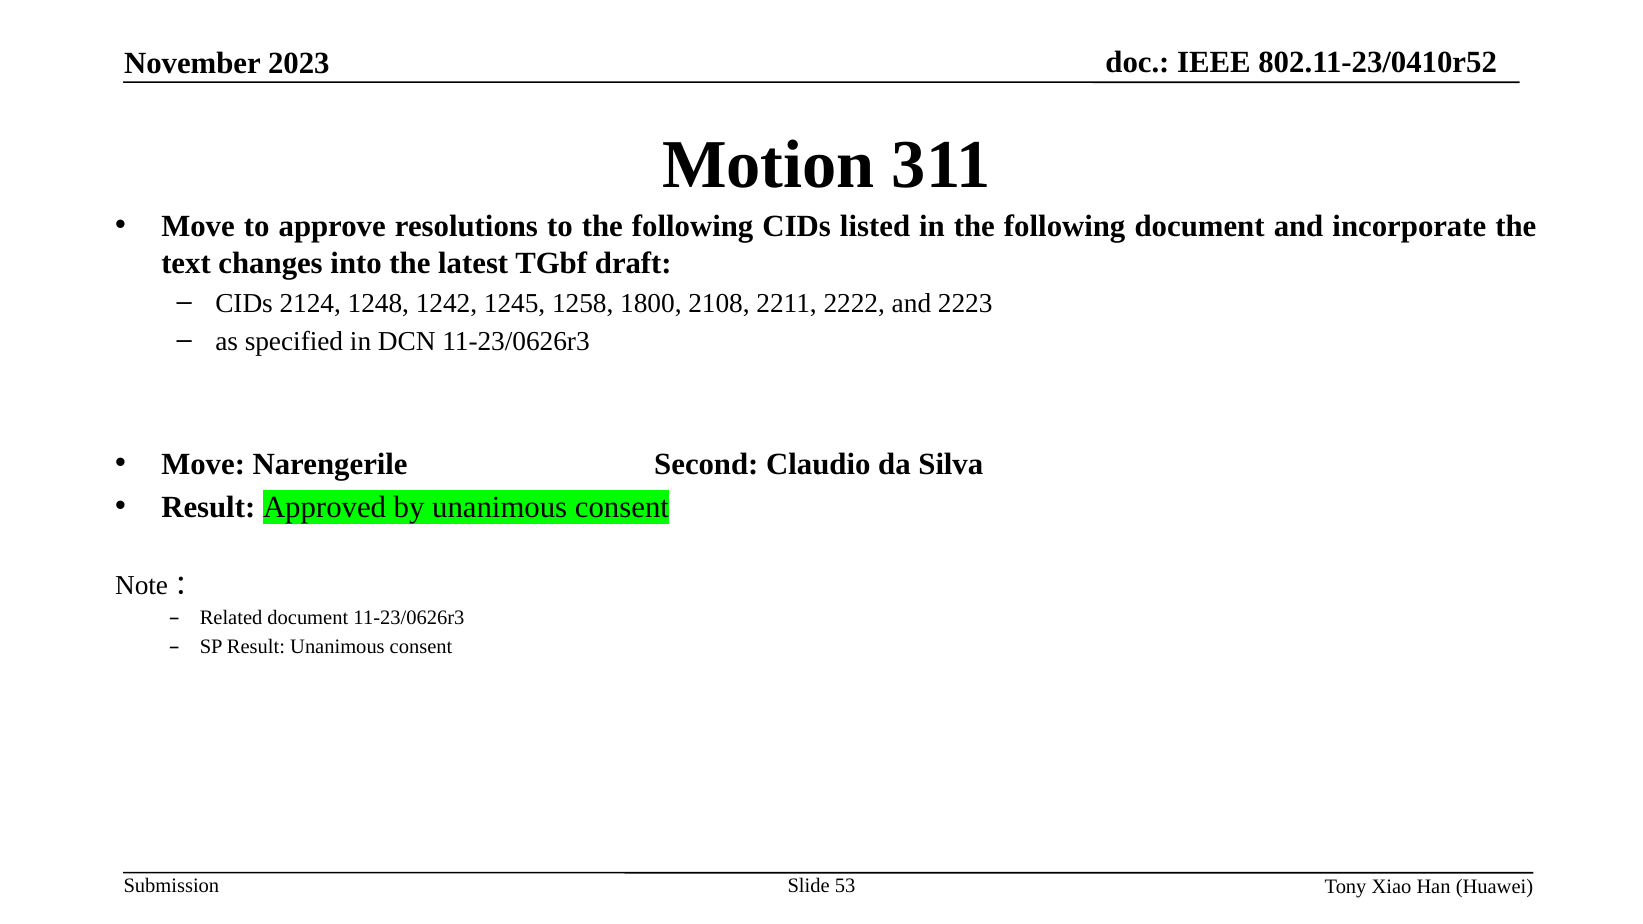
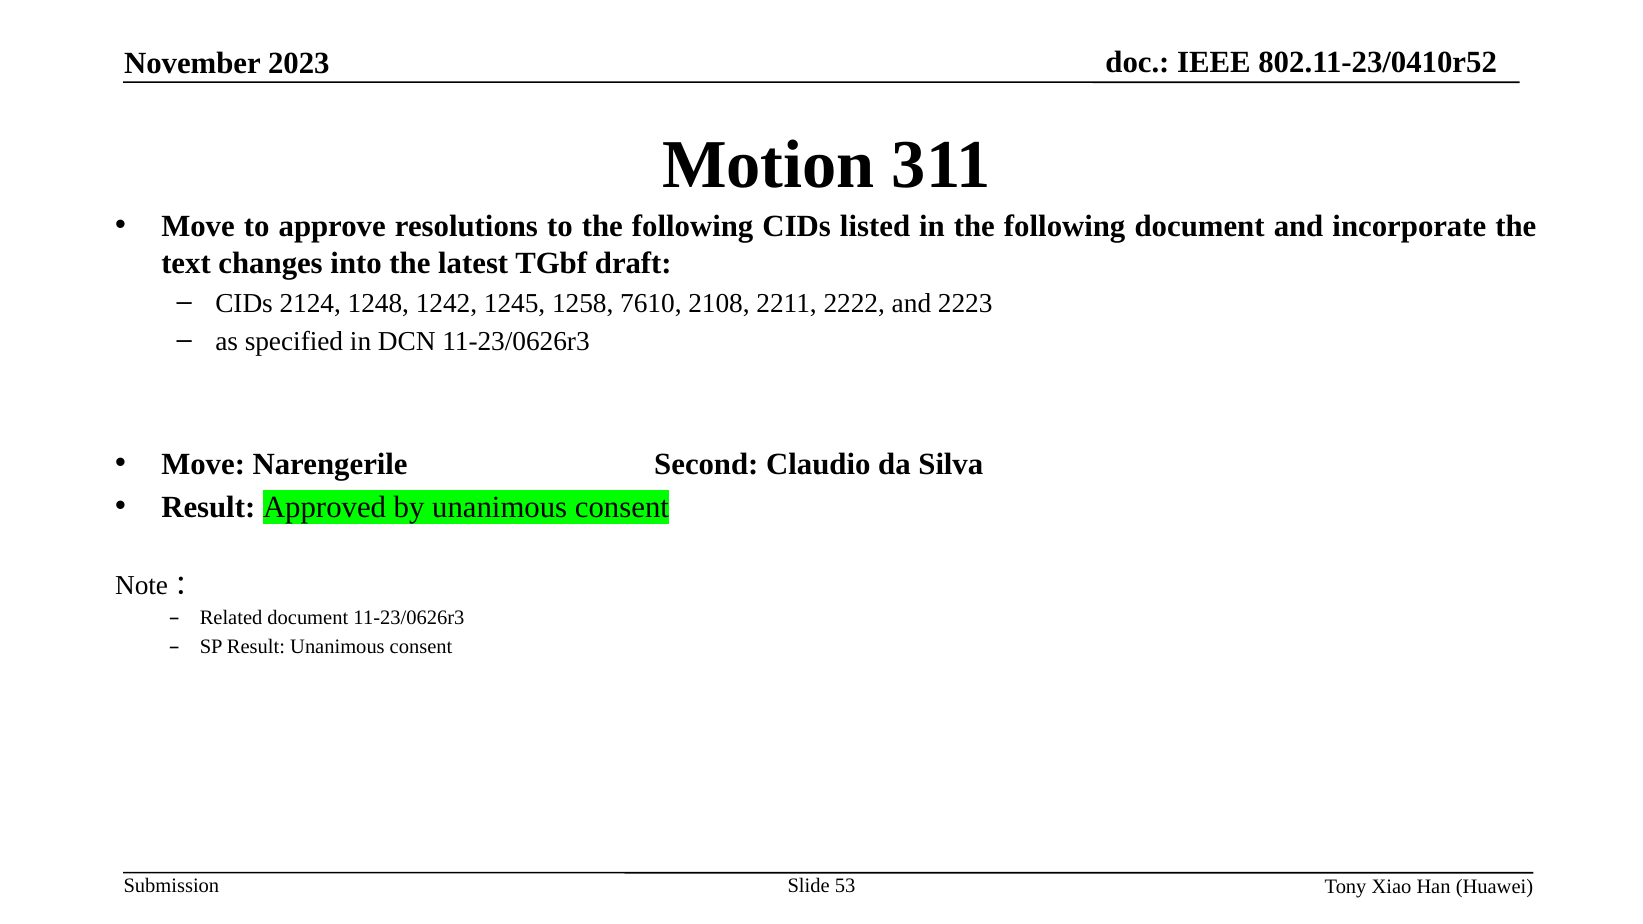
1800: 1800 -> 7610 (651, 303)
